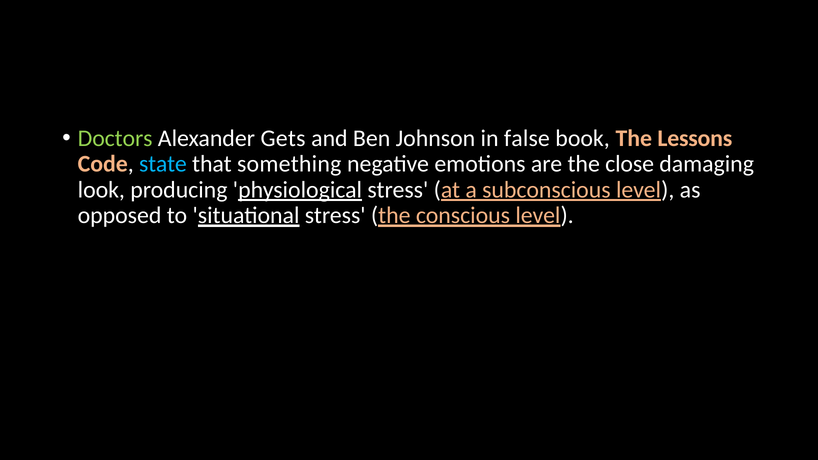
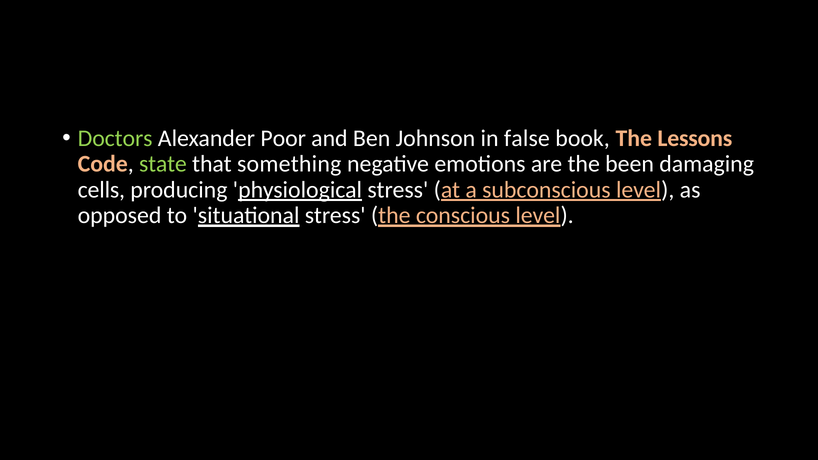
Gets: Gets -> Poor (283, 138)
state colour: light blue -> light green (163, 164)
close: close -> been (630, 164)
look: look -> cells (101, 190)
